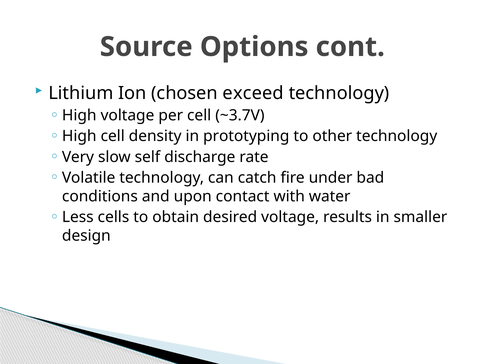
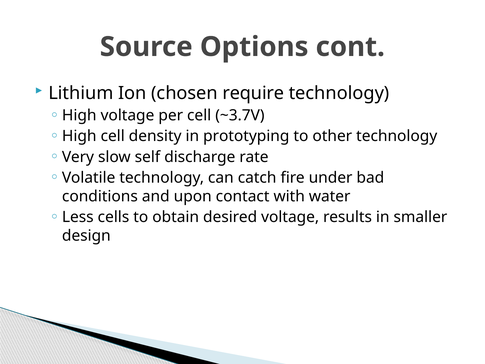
exceed: exceed -> require (253, 93)
